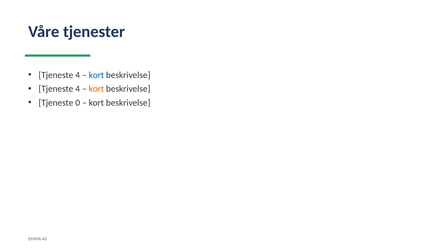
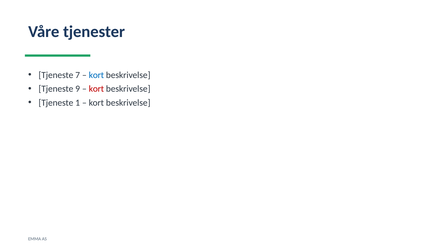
4: 4 -> 7 (78, 75)
4: 4 -> 9 (78, 89)
kort colour: orange -> red (96, 89)
0: 0 -> 1 (78, 103)
